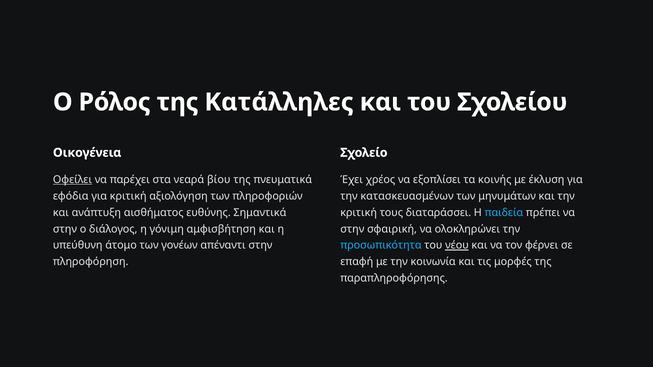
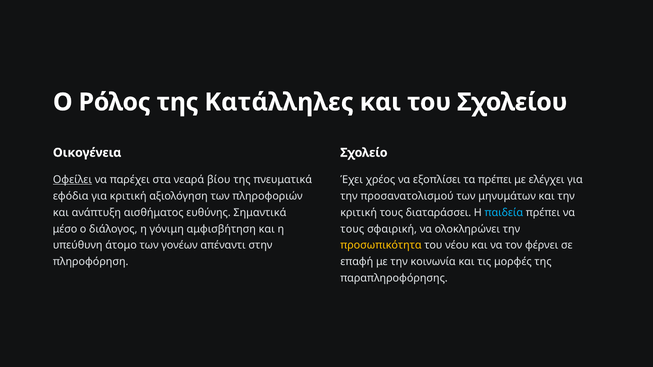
τα κοινής: κοινής -> πρέπει (495, 180)
έκλυση: έκλυση -> ελέγχει (547, 180)
κατασκευασμένων: κατασκευασμένων -> προσανατολισμού (407, 196)
στην: στην -> μέσο (65, 229)
στην: στην -> τους (352, 229)
προσωπικότητα colour: light blue -> yellow (381, 246)
νέου underline: present -> none (457, 246)
